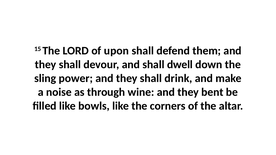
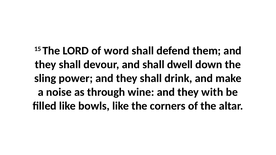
upon: upon -> word (116, 51)
bent: bent -> with (212, 92)
